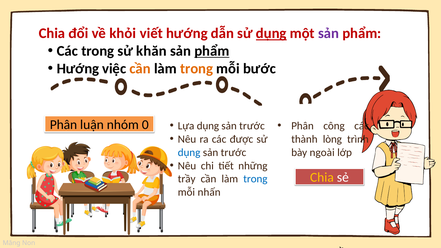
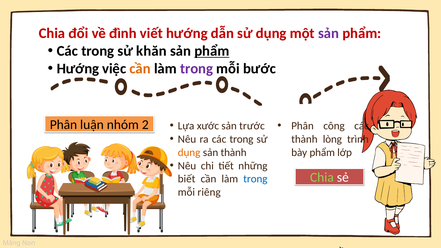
khỏi: khỏi -> đình (123, 33)
dụng underline: present -> none (271, 33)
trong colour: orange -> purple (197, 69)
0: 0 -> 2 (145, 125)
Lựa dụng: dụng -> xước (208, 126)
ra các được: được -> trong (242, 139)
dụng colour: blue -> orange (189, 152)
trước: trước -> thành (234, 152)
bày ngoài: ngoài -> phẩm (322, 152)
Chia colour: yellow -> light green (322, 178)
trầy: trầy -> biết (187, 179)
nhấn: nhấn -> riêng (209, 192)
